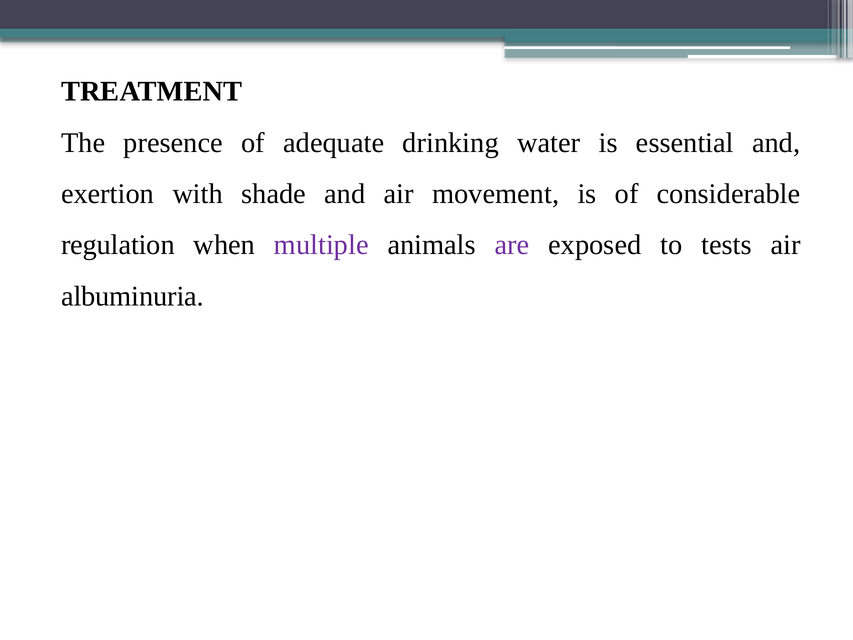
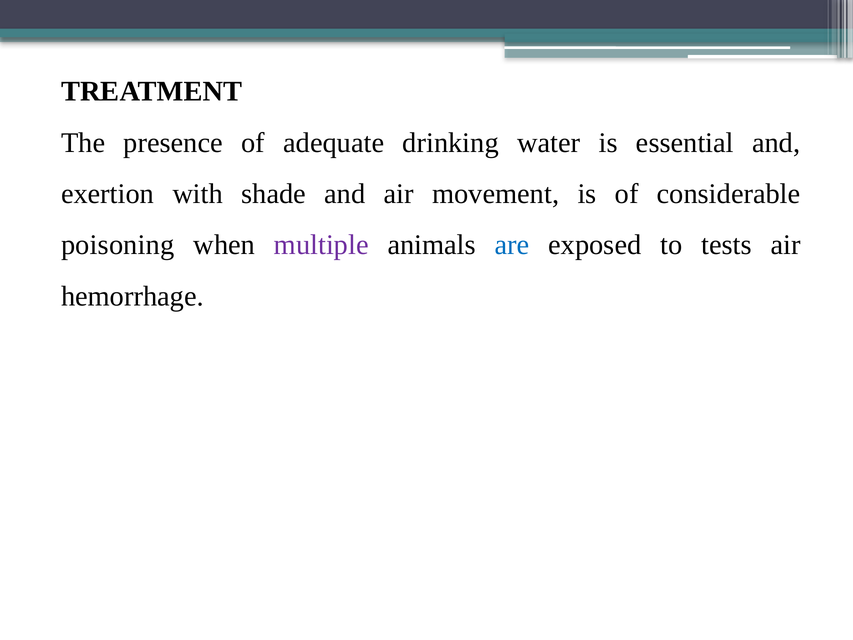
regulation: regulation -> poisoning (118, 245)
are colour: purple -> blue (512, 245)
albuminuria: albuminuria -> hemorrhage (132, 296)
